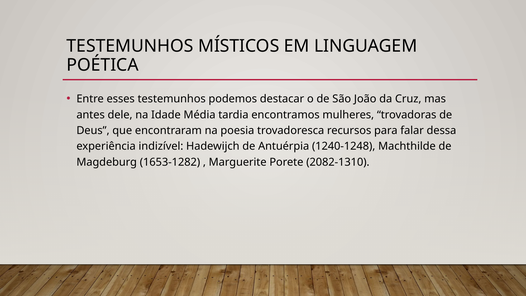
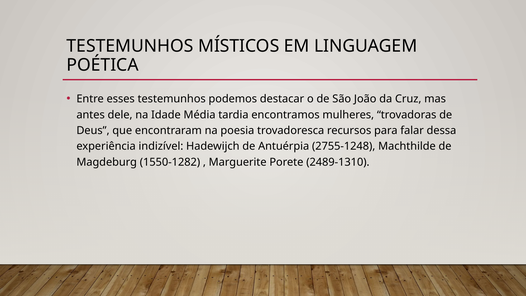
1240-1248: 1240-1248 -> 2755-1248 (344, 146)
1653-1282: 1653-1282 -> 1550-1282 (170, 162)
2082-1310: 2082-1310 -> 2489-1310 (338, 162)
